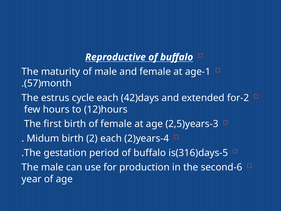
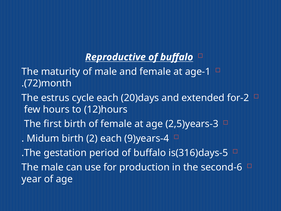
57)month: 57)month -> 72)month (48, 83)
42)days: 42)days -> 20)days (140, 98)
2)years: 2)years -> 9)years (142, 138)
